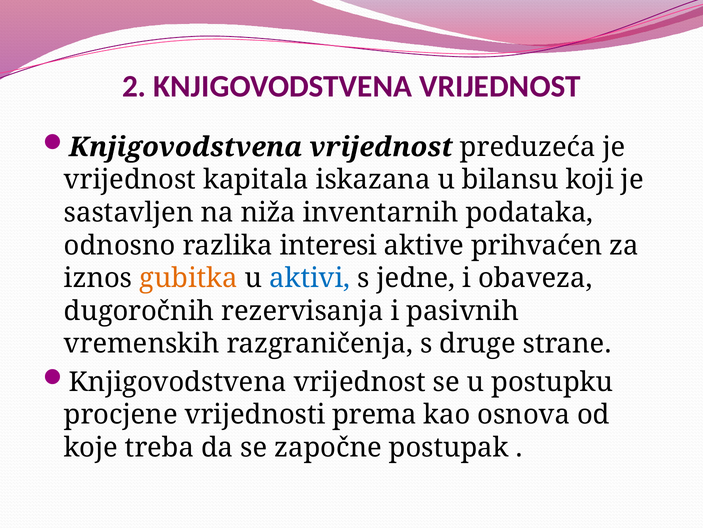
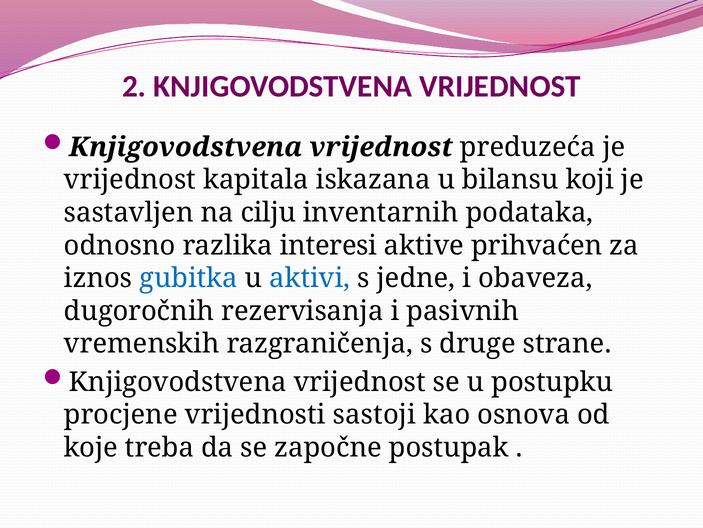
niža: niža -> cilju (268, 212)
gubitka colour: orange -> blue (189, 278)
prema: prema -> sastoji (374, 414)
